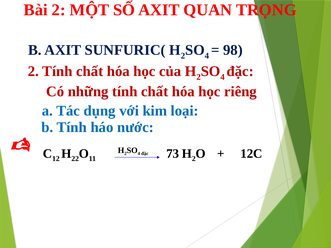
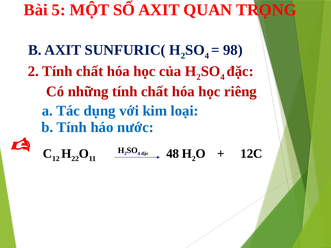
Bài 2: 2 -> 5 (59, 10)
73: 73 -> 48 (173, 154)
